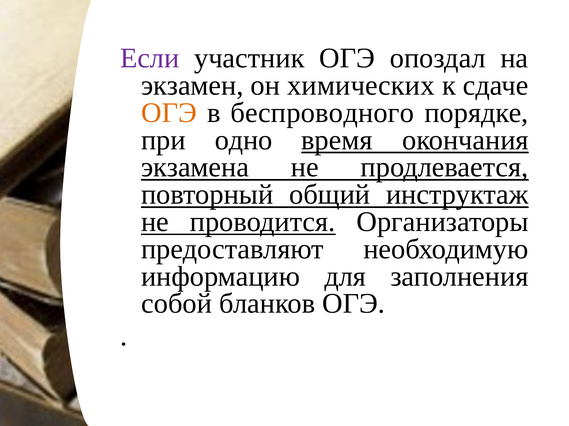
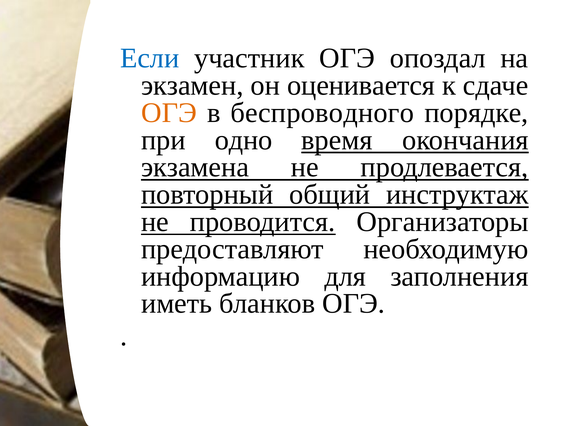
Если colour: purple -> blue (150, 58)
химических: химических -> оценивается (361, 86)
собой: собой -> иметь (177, 304)
